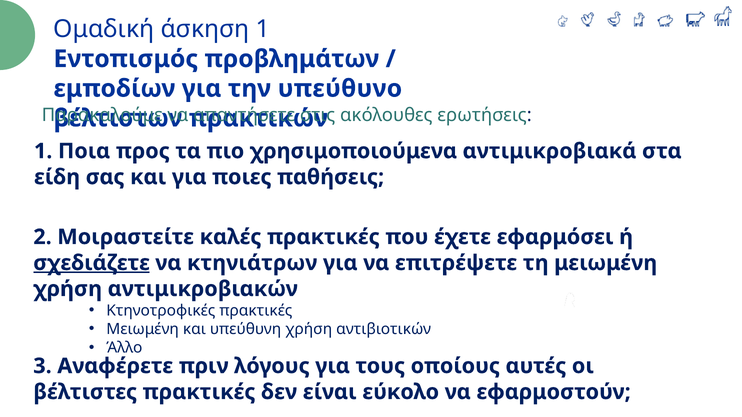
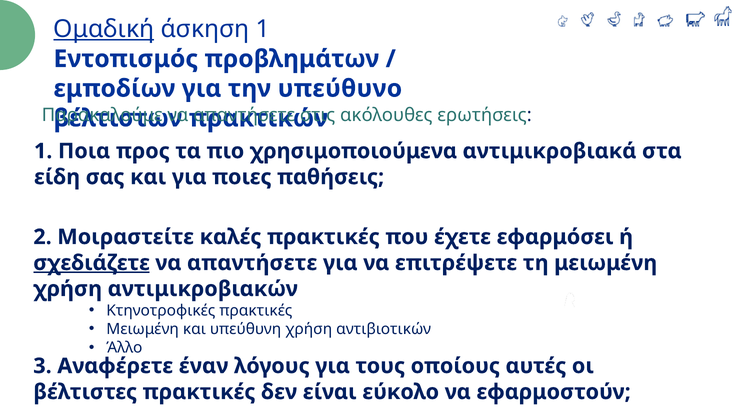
Ομαδική underline: none -> present (104, 29)
κτηνιάτρων: κτηνιάτρων -> απαντήσετε (252, 263)
πριν: πριν -> έναν (204, 366)
